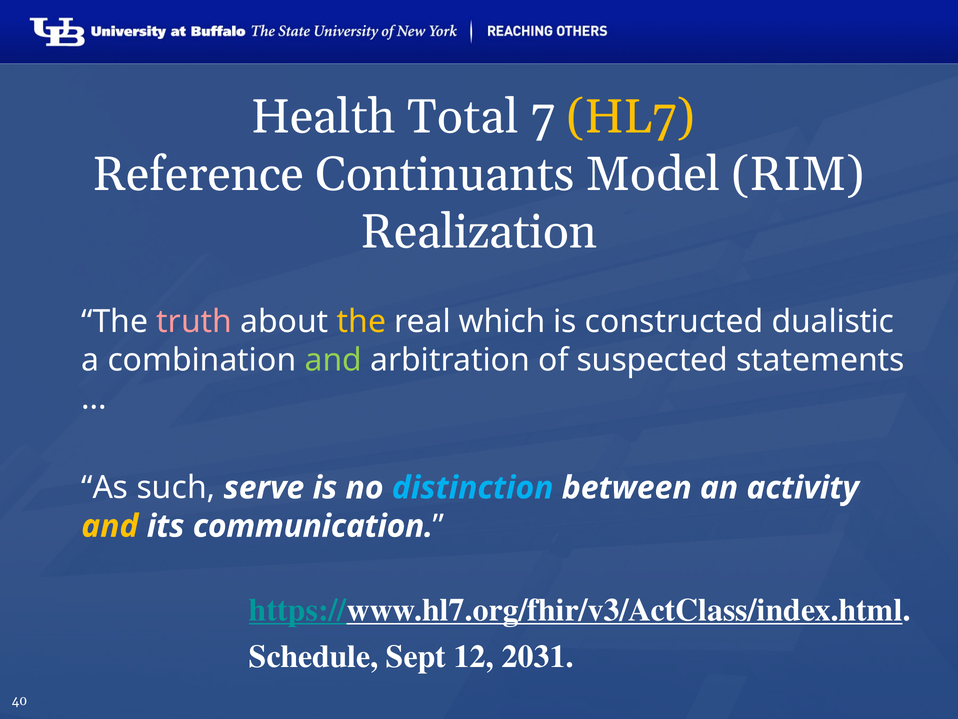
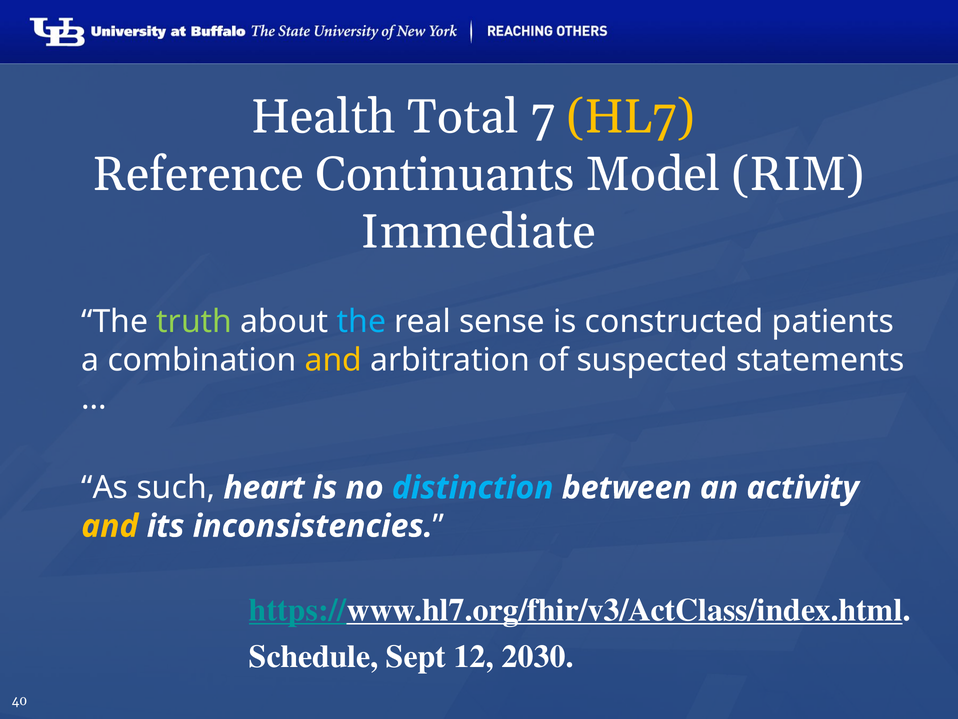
Realization: Realization -> Immediate (479, 232)
truth colour: pink -> light green (194, 322)
the colour: yellow -> light blue (361, 322)
which: which -> sense (502, 322)
dualistic: dualistic -> patients (833, 322)
and colour: light green -> yellow (333, 360)
serve: serve -> heart (264, 488)
communication: communication -> inconsistencies (313, 526)
2031: 2031 -> 2030 (538, 656)
